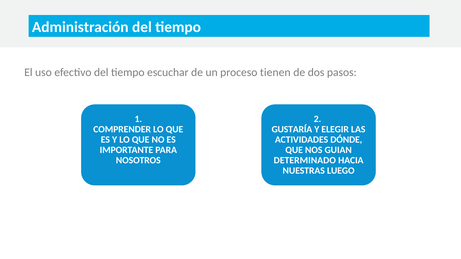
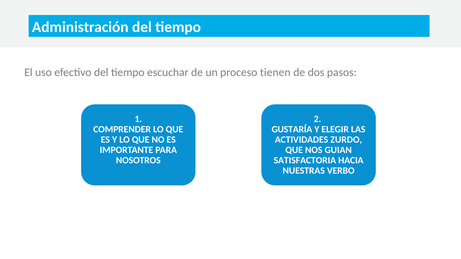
DÓNDE: DÓNDE -> ZURDO (346, 140)
DETERMINADO: DETERMINADO -> SATISFACTORIA (305, 161)
LUEGO: LUEGO -> VERBO (341, 171)
